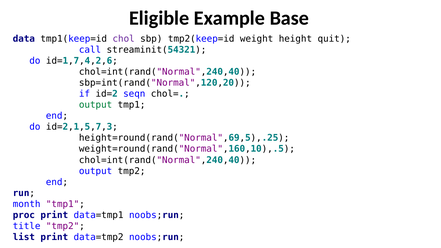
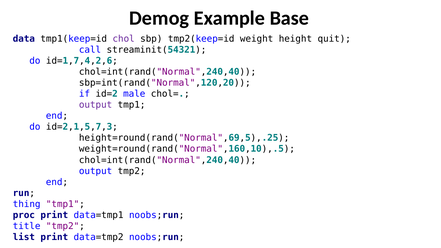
Eligible: Eligible -> Demog (159, 18)
seqn: seqn -> male (134, 94)
output colour: green -> purple (96, 105)
month: month -> thing (27, 204)
